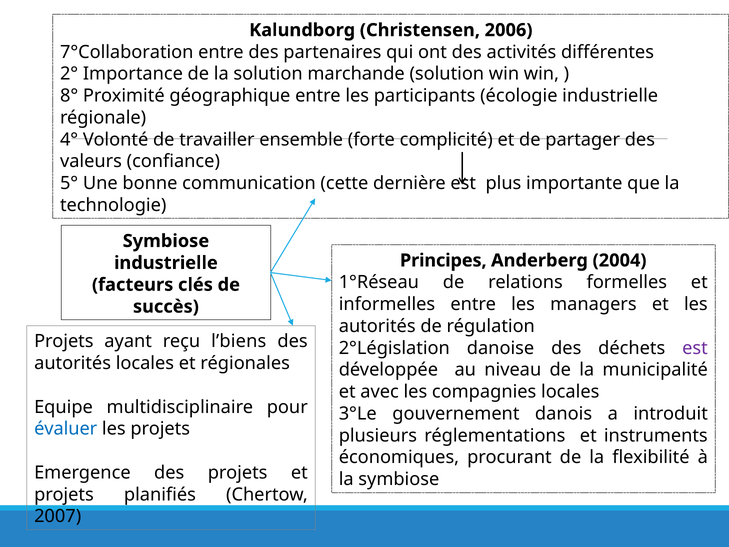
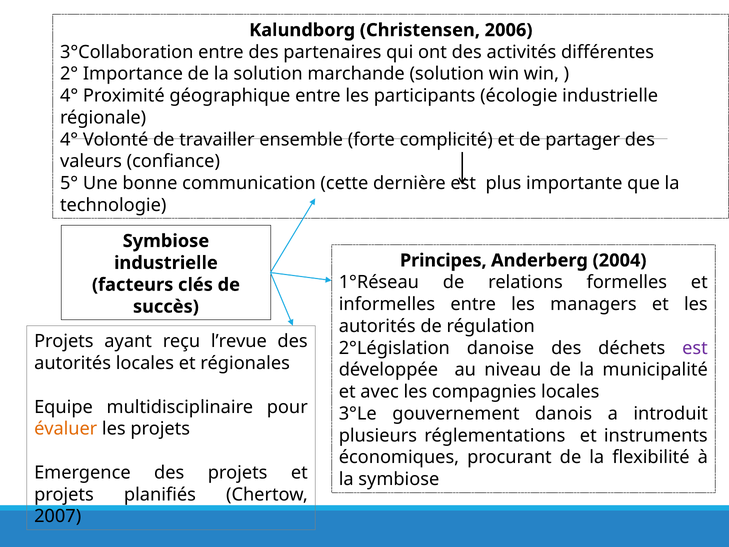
7°Collaboration: 7°Collaboration -> 3°Collaboration (127, 52)
8°: 8° -> 4° (69, 96)
l’biens: l’biens -> l’revue (239, 341)
évaluer colour: blue -> orange (66, 429)
